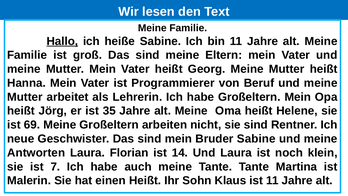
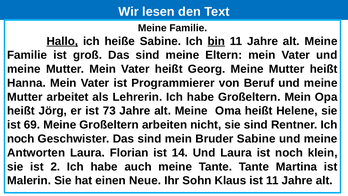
bin underline: none -> present (216, 41)
35: 35 -> 73 (109, 111)
neue: neue -> noch (21, 139)
7: 7 -> 2 (55, 166)
einen Heißt: Heißt -> Neue (145, 180)
